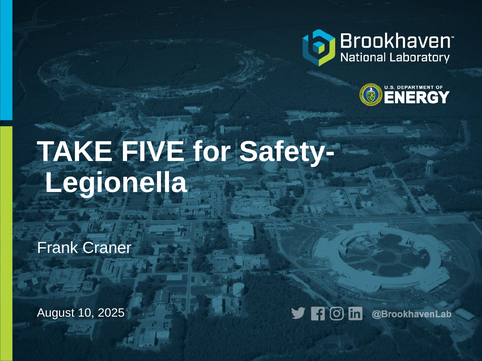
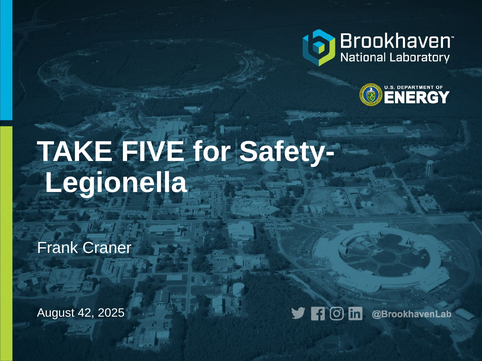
10: 10 -> 42 (86, 313)
